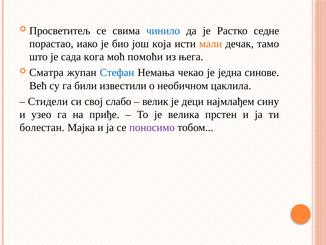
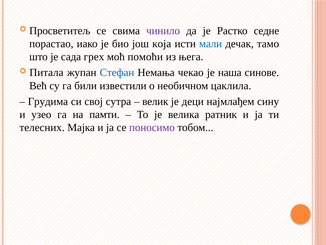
чинило colour: blue -> purple (163, 31)
мали colour: orange -> blue (211, 44)
кога: кога -> грех (94, 57)
Сматра: Сматра -> Питала (46, 72)
једна: једна -> наша (230, 72)
Стидели: Стидели -> Грудима (48, 101)
слабо: слабо -> сутра (118, 101)
приђе: приђе -> памти (104, 114)
прстен: прстен -> ратник (221, 114)
болестан: болестан -> телесних (42, 127)
